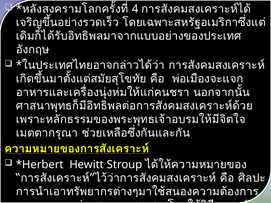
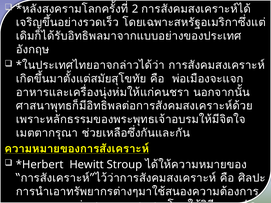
4: 4 -> 2 (135, 9)
